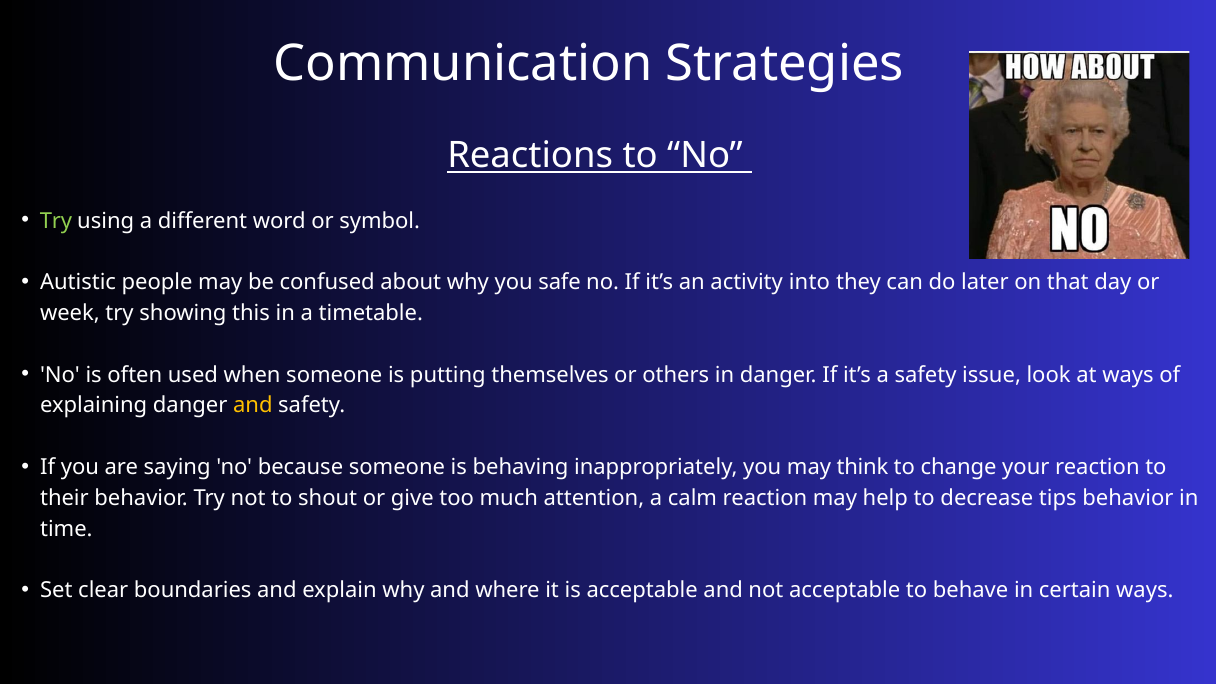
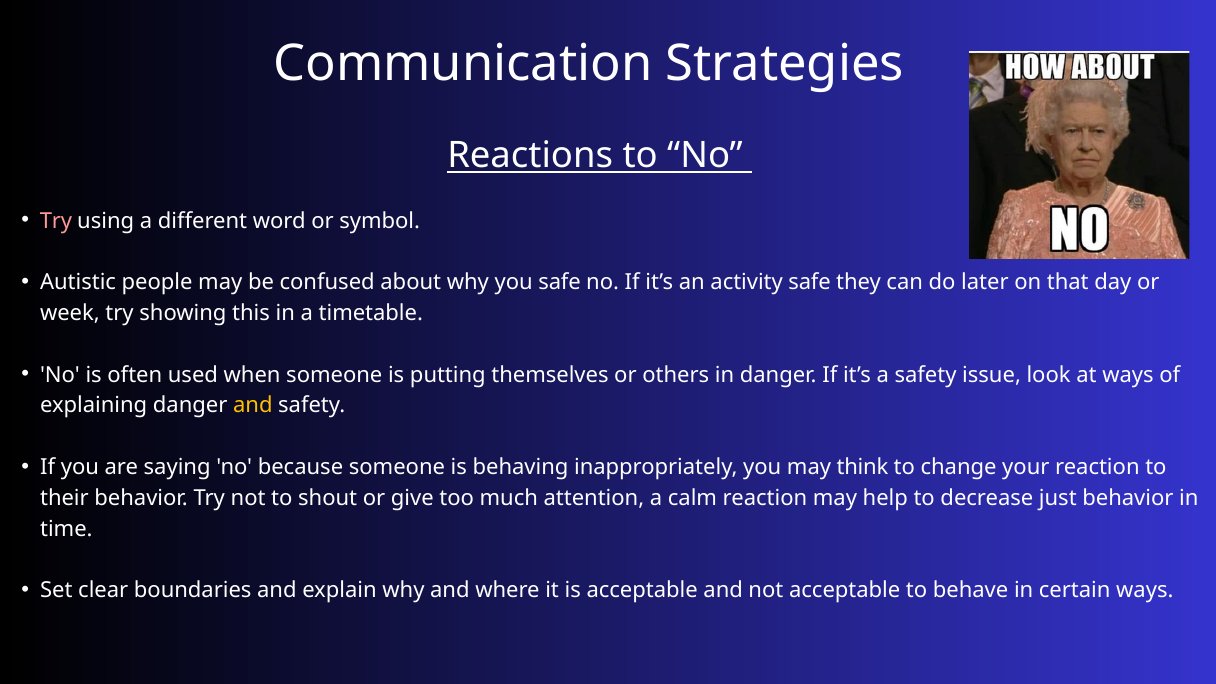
Try colour: light green -> pink (56, 221)
activity into: into -> safe (810, 282)
tips: tips -> just (1058, 498)
